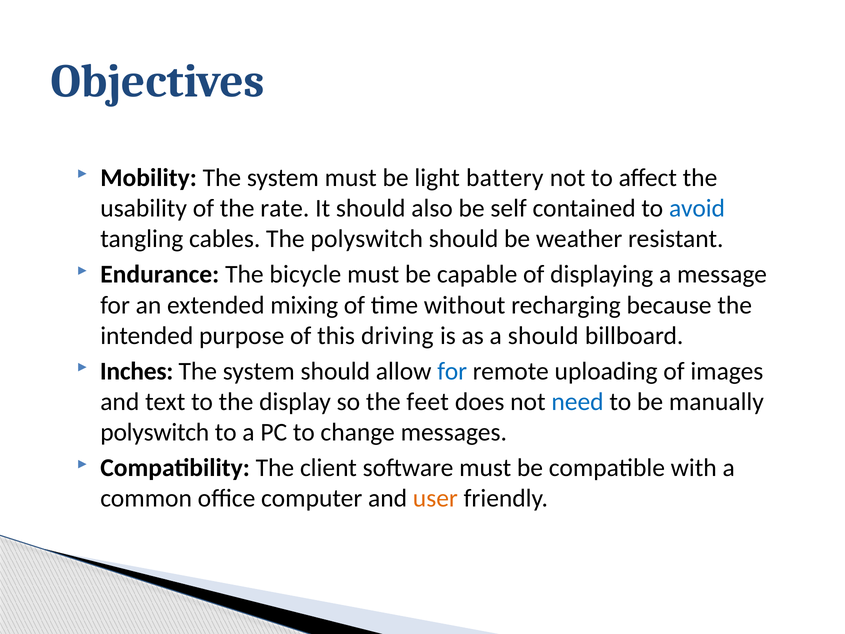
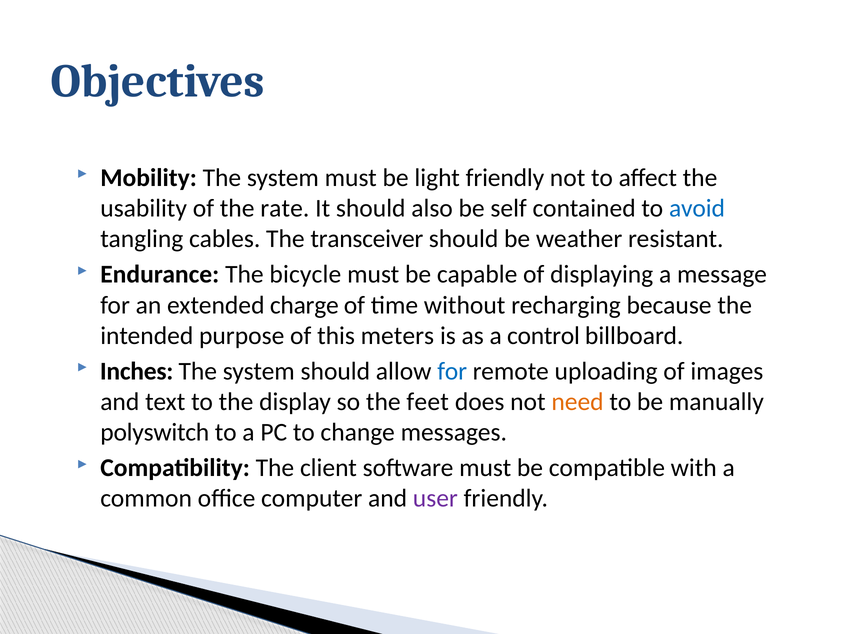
light battery: battery -> friendly (505, 178)
The polyswitch: polyswitch -> transceiver (367, 239)
mixing: mixing -> charge (304, 305)
driving: driving -> meters (397, 336)
a should: should -> control (543, 336)
need colour: blue -> orange (578, 402)
user colour: orange -> purple (435, 498)
